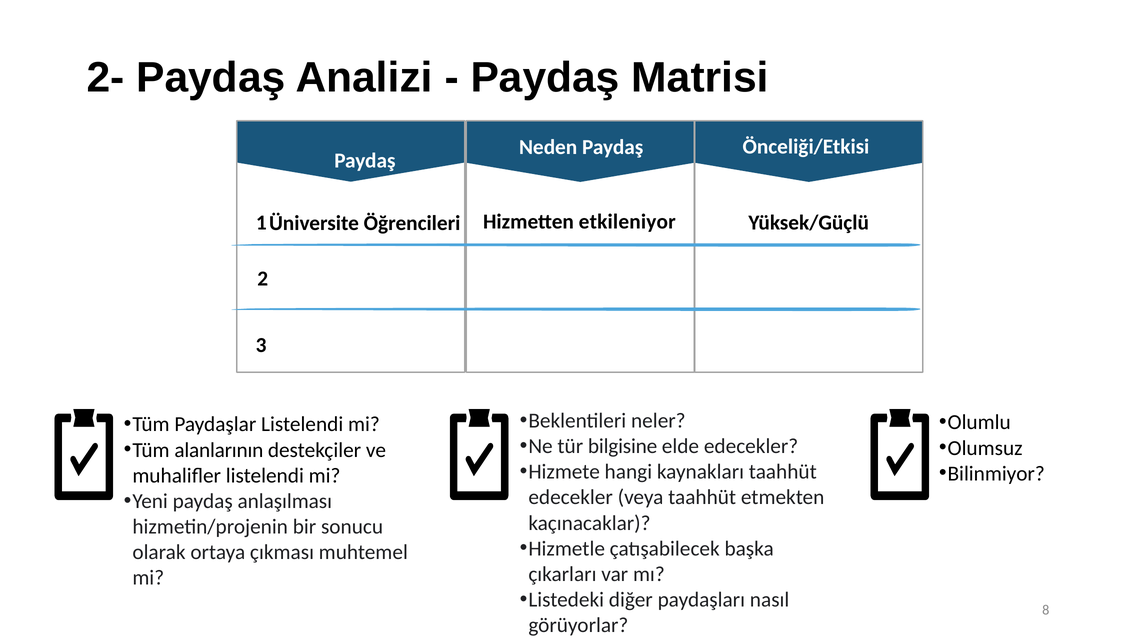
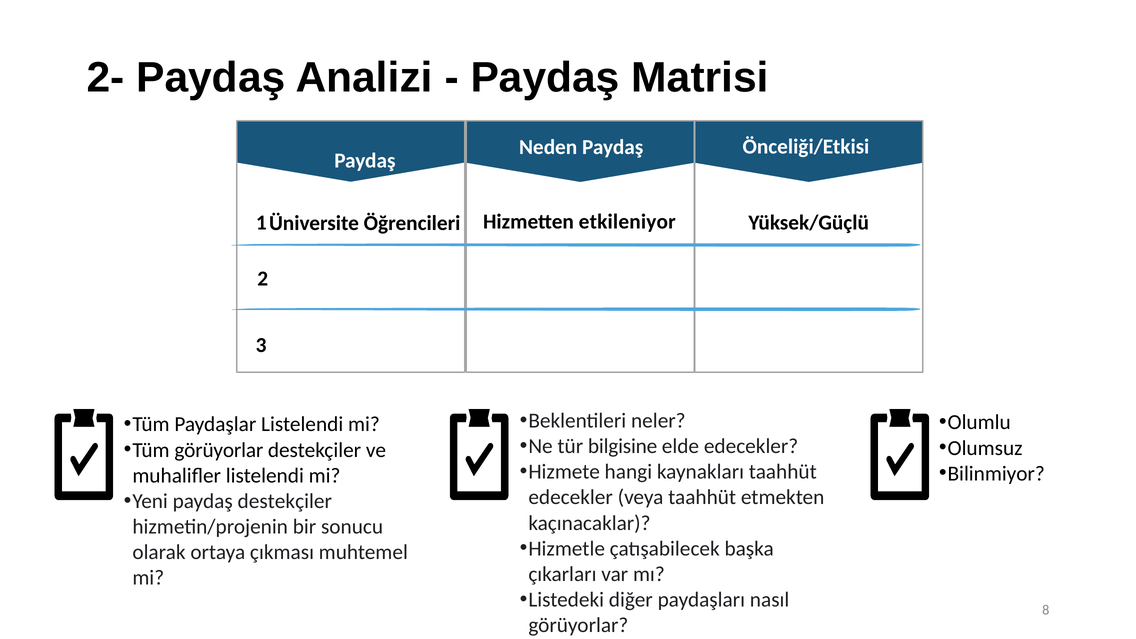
Tüm alanlarının: alanlarının -> görüyorlar (219, 450)
paydaş anlaşılması: anlaşılması -> destekçiler (285, 501)
